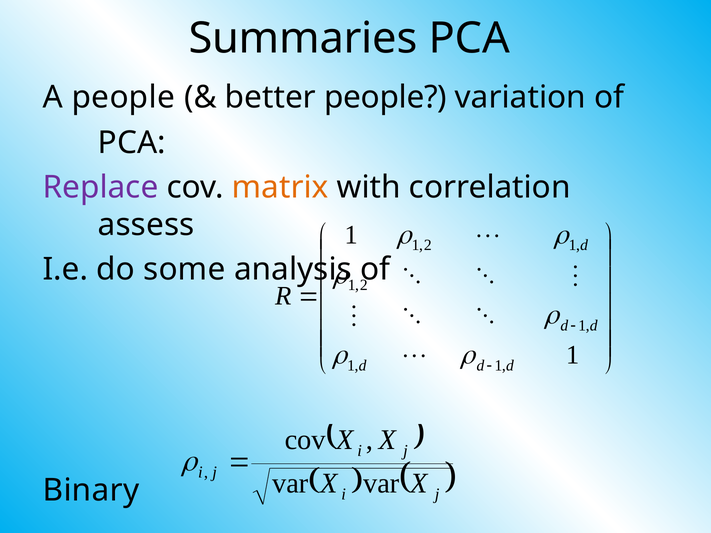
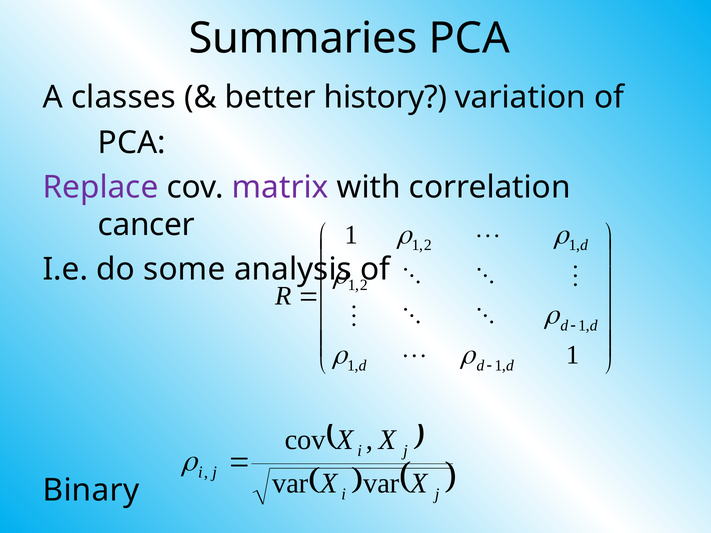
A people: people -> classes (123, 97)
better people: people -> history (386, 97)
matrix colour: orange -> purple (280, 187)
assess: assess -> cancer (146, 225)
